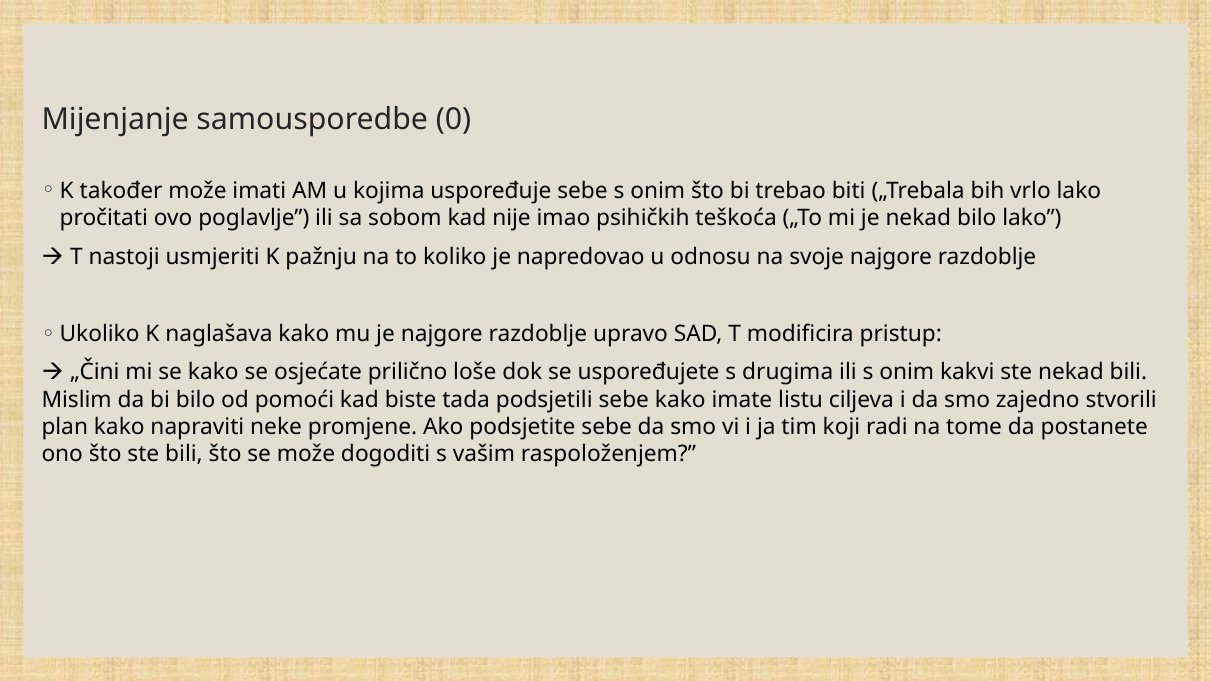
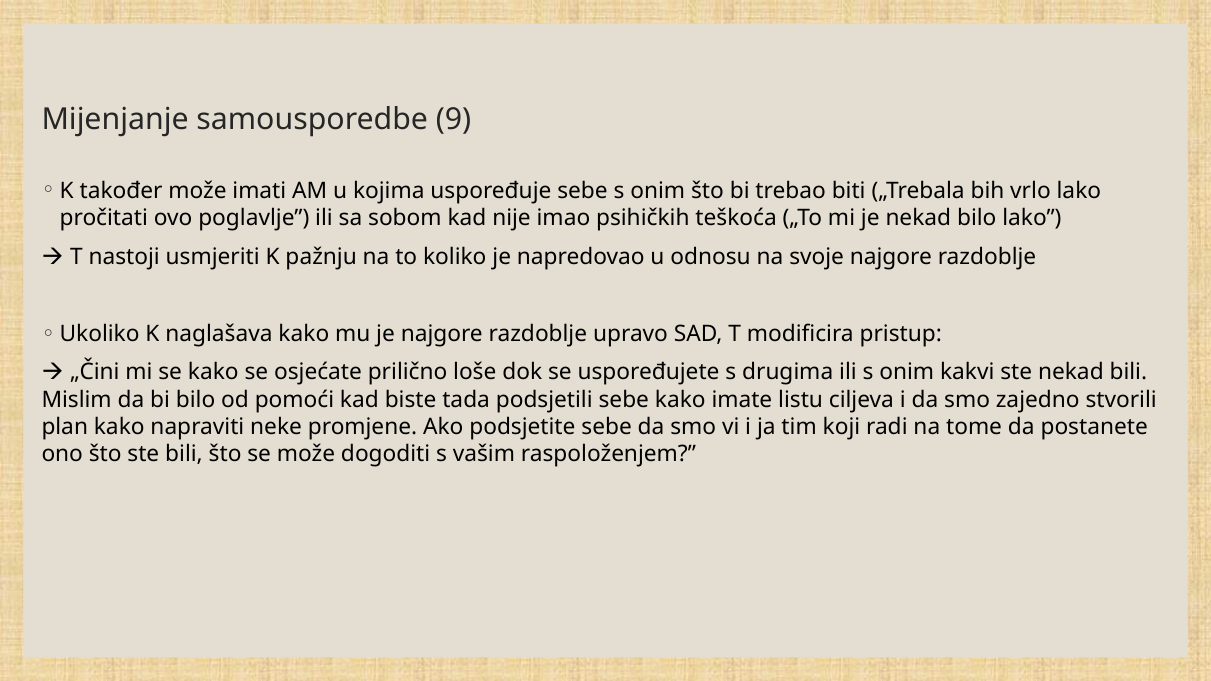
0: 0 -> 9 (454, 119)
